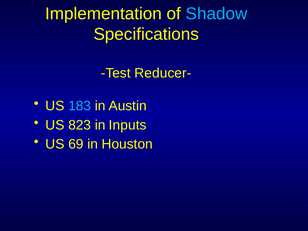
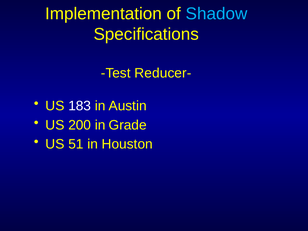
183 colour: light blue -> white (80, 106)
823: 823 -> 200 (80, 125)
Inputs: Inputs -> Grade (128, 125)
69: 69 -> 51 (76, 144)
